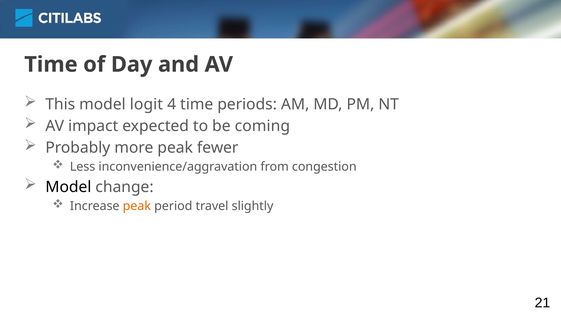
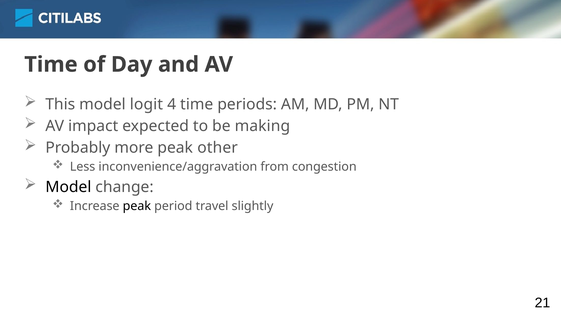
coming: coming -> making (262, 126)
fewer: fewer -> other (218, 148)
peak colour: orange -> black (137, 206)
